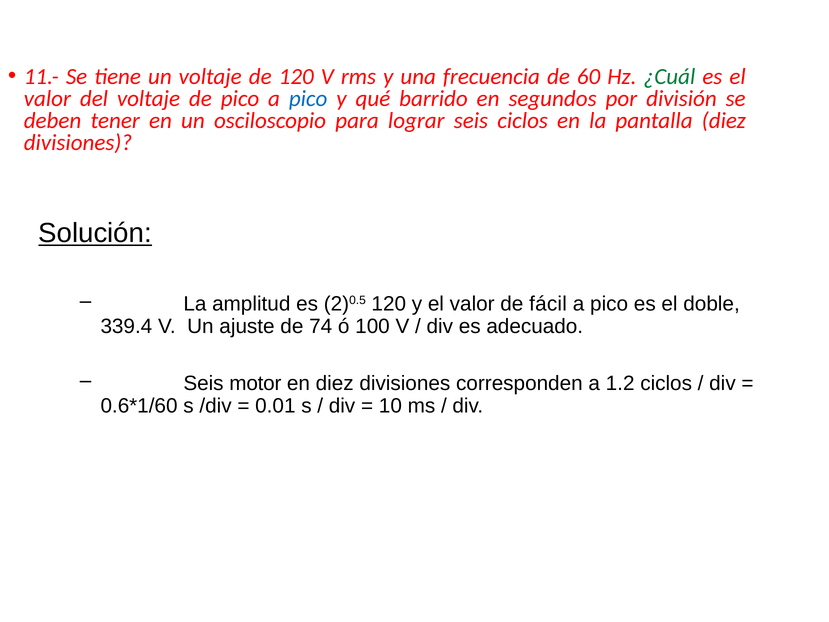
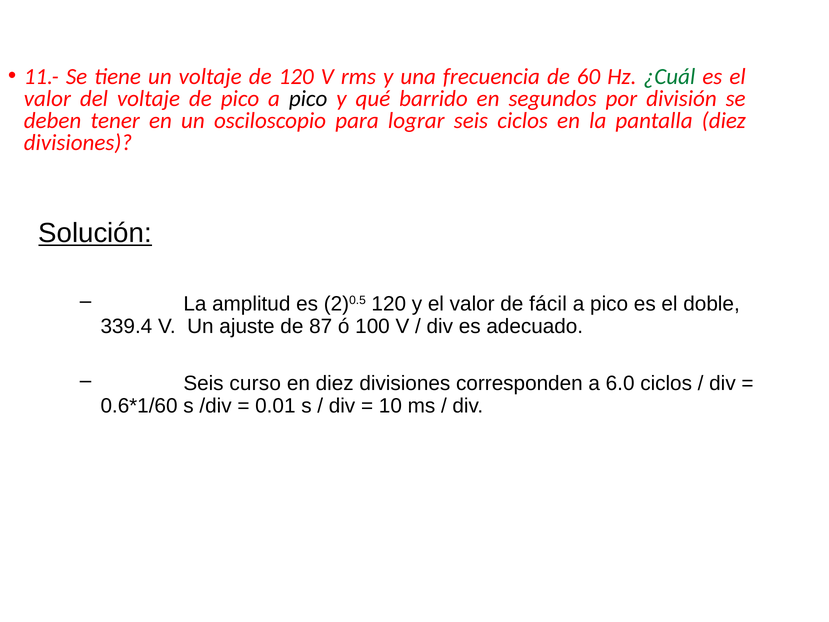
pico colour: blue -> black (308, 99)
74: 74 -> 87 (321, 326)
motor: motor -> curso (255, 383)
1.2: 1.2 -> 6.0 (620, 383)
